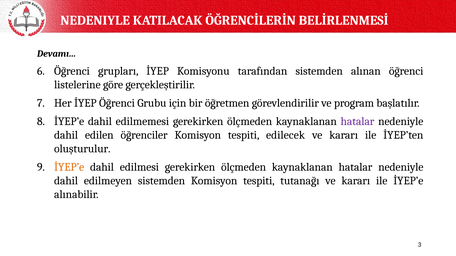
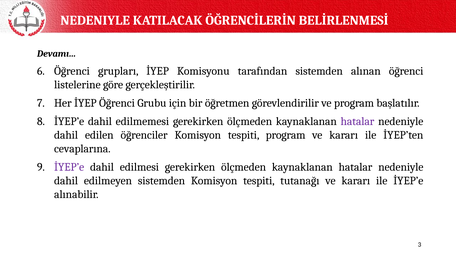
tespiti edilecek: edilecek -> program (286, 135)
oluşturulur: oluşturulur -> cevaplarına (82, 149)
İYEP’e colour: orange -> purple (69, 167)
